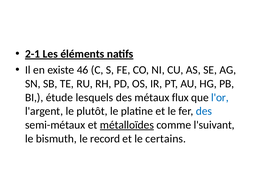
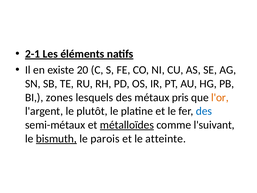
46: 46 -> 20 (83, 70)
étude: étude -> zones (59, 97)
flux: flux -> pris (180, 97)
l'or colour: blue -> orange (220, 97)
bismuth underline: none -> present (56, 138)
record: record -> parois (105, 138)
certains: certains -> atteinte (166, 138)
